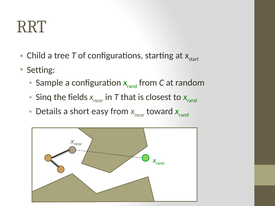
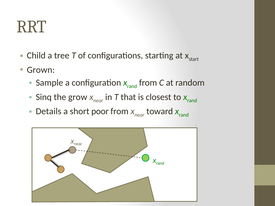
Setting: Setting -> Grown (41, 70)
fields: fields -> grow (78, 97)
easy: easy -> poor (100, 112)
